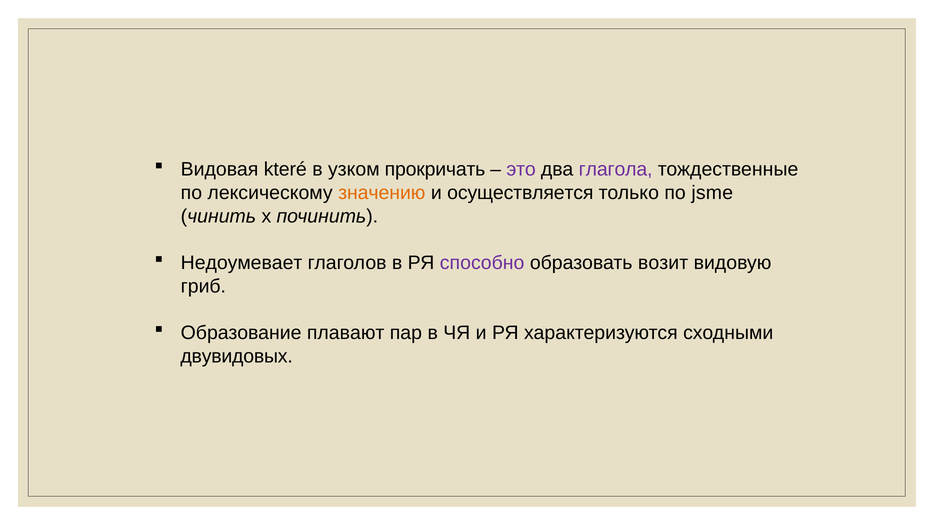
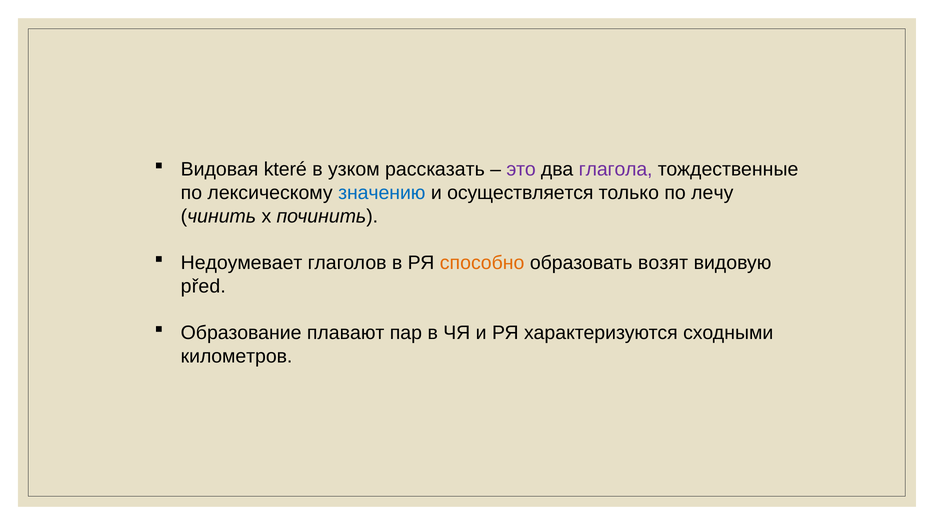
прокричать: прокричать -> рассказать (435, 170)
значению colour: orange -> blue (382, 193)
jsme: jsme -> лечу (712, 193)
способно colour: purple -> orange (482, 263)
возит: возит -> возят (663, 263)
гриб: гриб -> před (203, 286)
двувидовых: двувидовых -> километров (237, 356)
